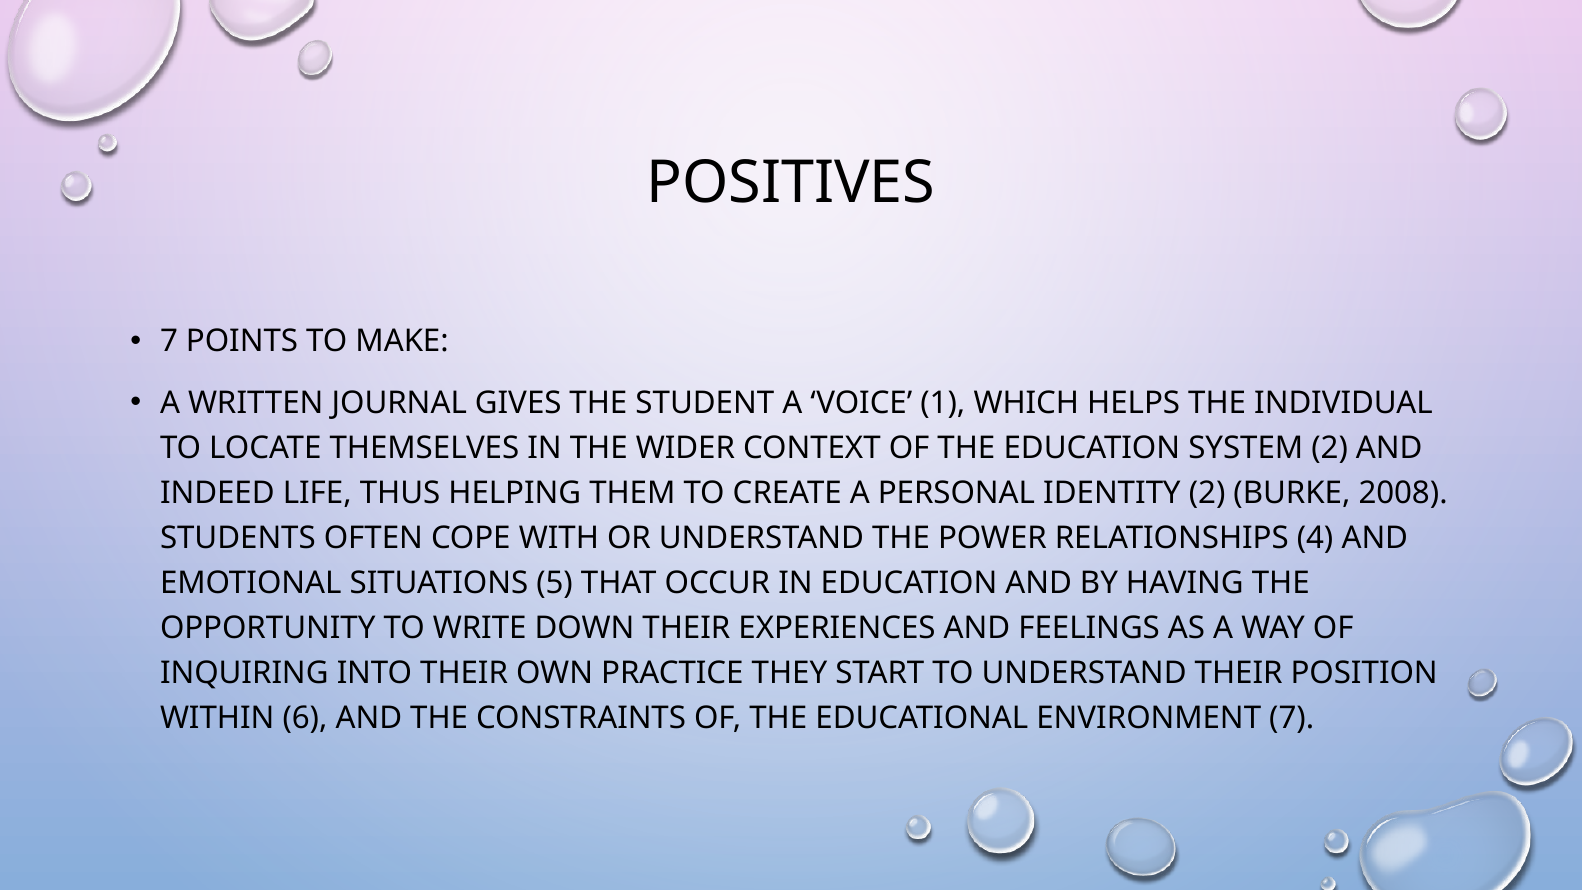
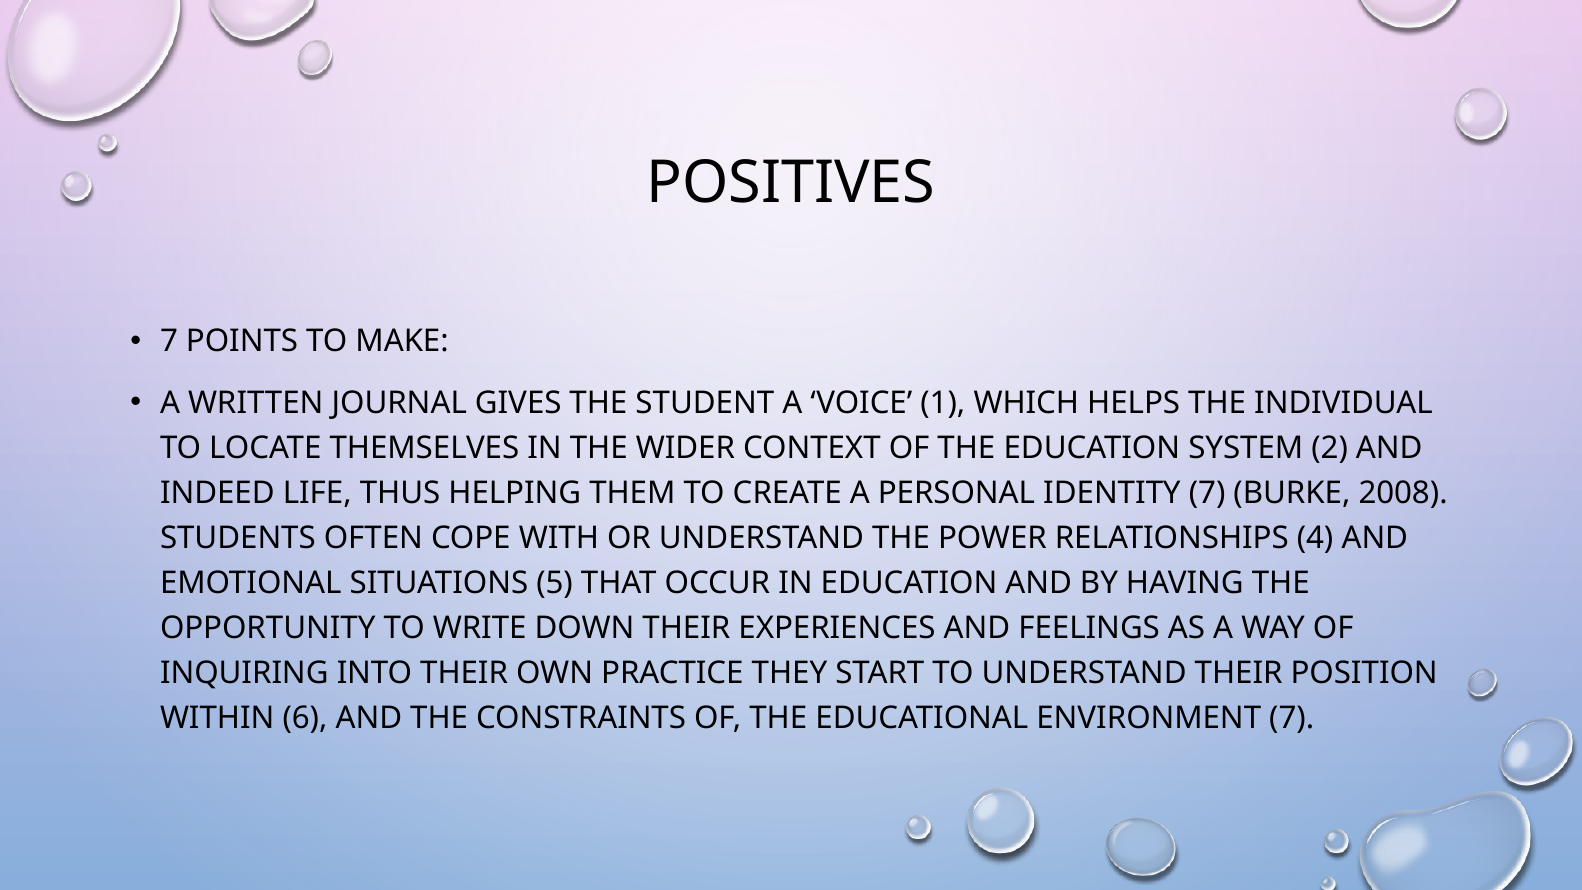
IDENTITY 2: 2 -> 7 (1207, 493)
